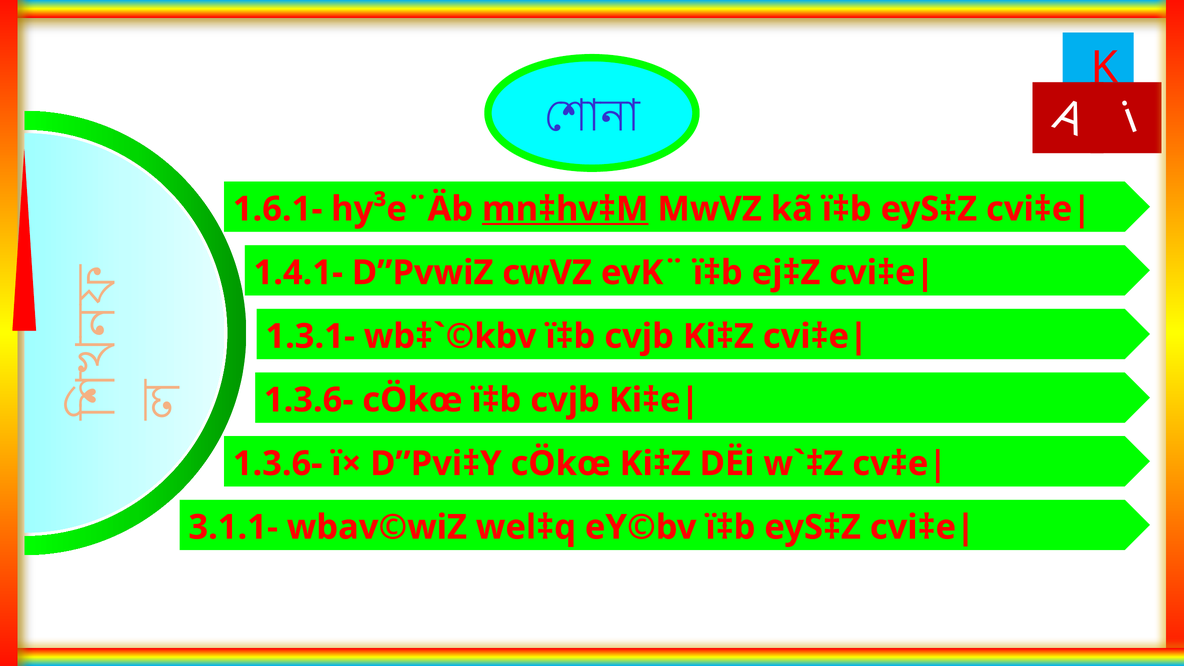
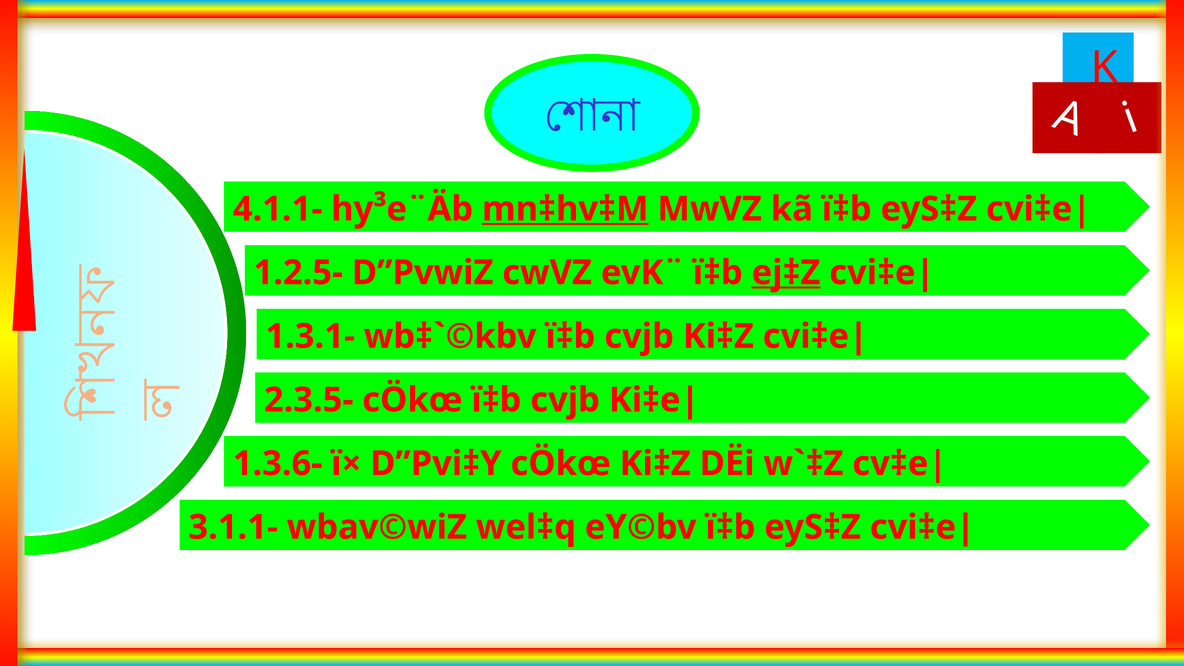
1.6.1-: 1.6.1- -> 4.1.1- (278, 209)
1.4.1-: 1.4.1- -> 1.2.5- (298, 273)
ej‡Z underline: none -> present (786, 273)
1.3.6-: 1.3.6- -> 2.3.5- (309, 400)
